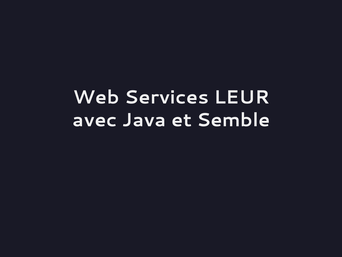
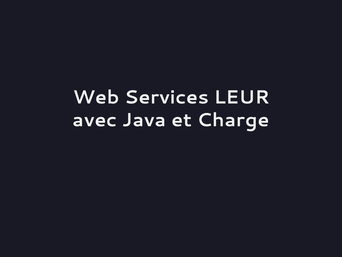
Semble: Semble -> Charge (233, 120)
